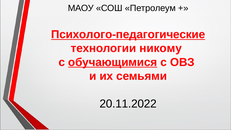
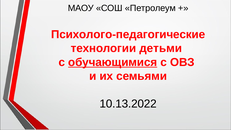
Психолого-педагогические underline: present -> none (128, 34)
никому: никому -> детьми (161, 48)
20.11.2022: 20.11.2022 -> 10.13.2022 (128, 104)
